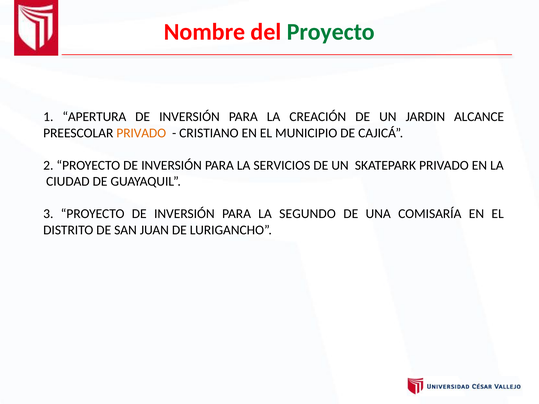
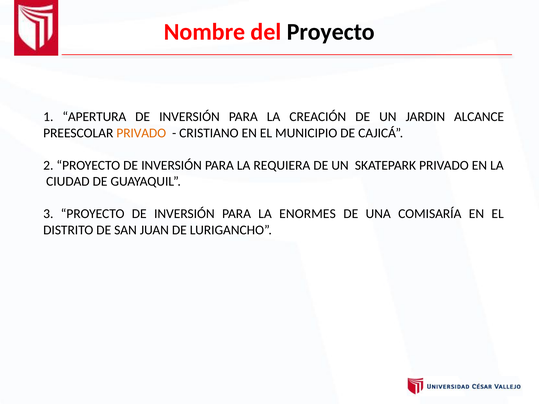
Proyecto colour: green -> black (331, 32)
SERVICIOS: SERVICIOS -> REQUIERA (282, 165)
SEGUNDO: SEGUNDO -> ENORMES (308, 214)
